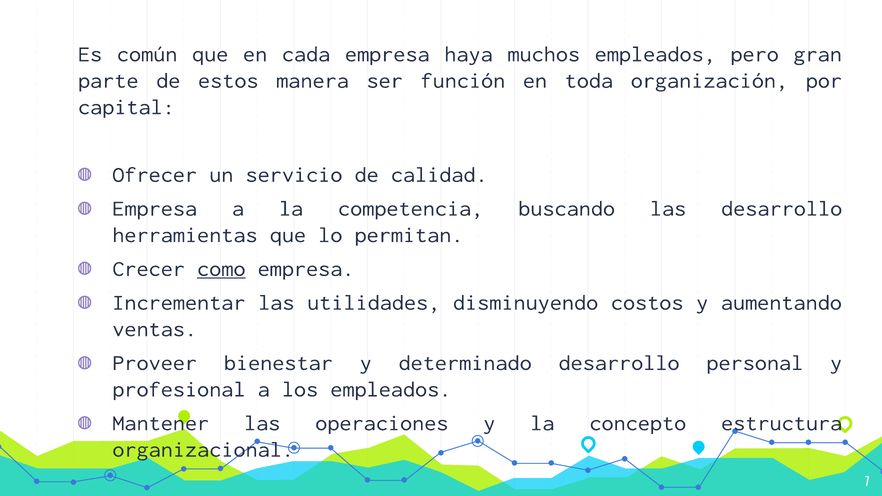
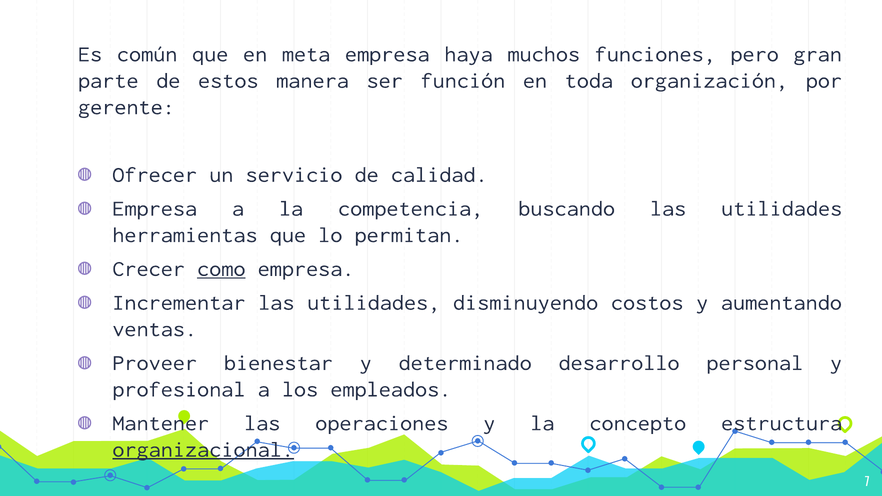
cada: cada -> meta (306, 54)
muchos empleados: empleados -> funciones (655, 54)
capital: capital -> gerente (126, 107)
buscando las desarrollo: desarrollo -> utilidades (782, 208)
organizacional underline: none -> present (203, 450)
